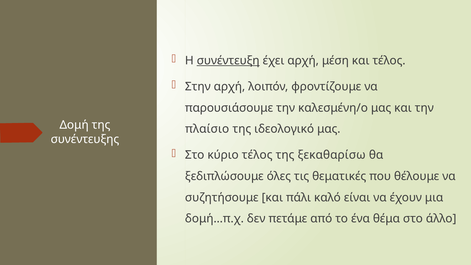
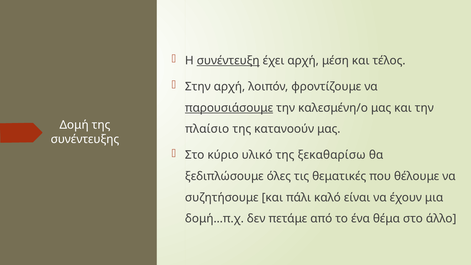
παρουσιάσουμε underline: none -> present (229, 108)
ιδεολογικό: ιδεολογικό -> κατανοούν (284, 129)
κύριο τέλος: τέλος -> υλικό (257, 155)
